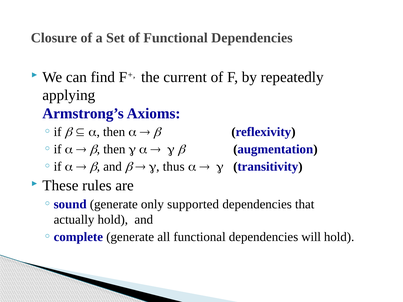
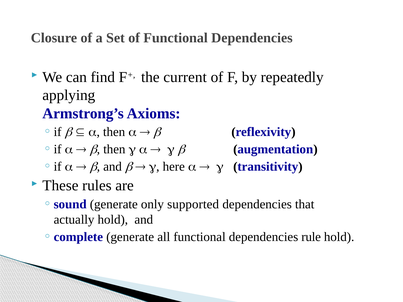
thus: thus -> here (174, 167)
will: will -> rule (311, 237)
